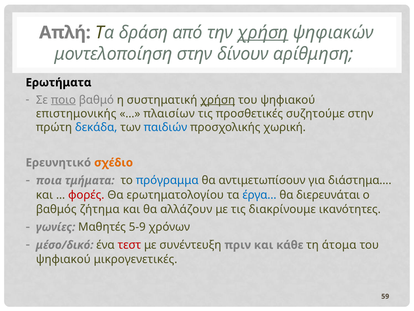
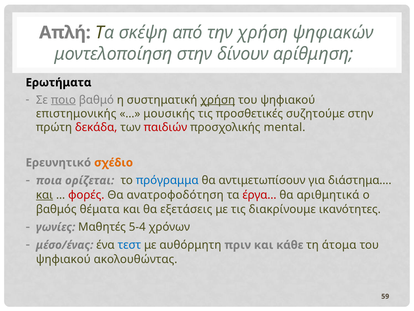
δράση: δράση -> σκέψη (143, 33)
χρήση underline: present -> none (263, 33)
πλαισίων: πλαισίων -> μουσικής (169, 114)
δεκάδα colour: blue -> red (96, 127)
παιδιών colour: blue -> red (165, 127)
χωρική: χωρική -> mental (285, 127)
τμήματα: τμήματα -> ορίζεται (90, 180)
και underline: none -> present (44, 195)
ερωτηματολογίου: ερωτηματολογίου -> ανατροφοδότηση (175, 195)
έργα… colour: blue -> red (259, 195)
διερευνάται: διερευνάται -> αριθμητικά (328, 195)
ζήτημα: ζήτημα -> θέματα (100, 209)
αλλάζουν: αλλάζουν -> εξετάσεις (186, 209)
5-9: 5-9 -> 5-4 (137, 227)
μέσο/δικό: μέσο/δικό -> μέσο/ένας (65, 245)
τεστ colour: red -> blue (129, 245)
συνέντευξη: συνέντευξη -> αυθόρμητη (190, 245)
μικρογενετικές: μικρογενετικές -> ακολουθώντας (136, 259)
